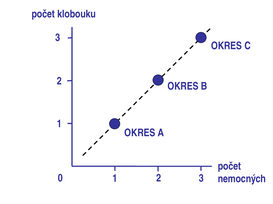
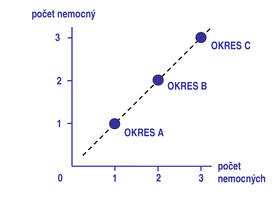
klobouku: klobouku -> nemocný (77, 14)
